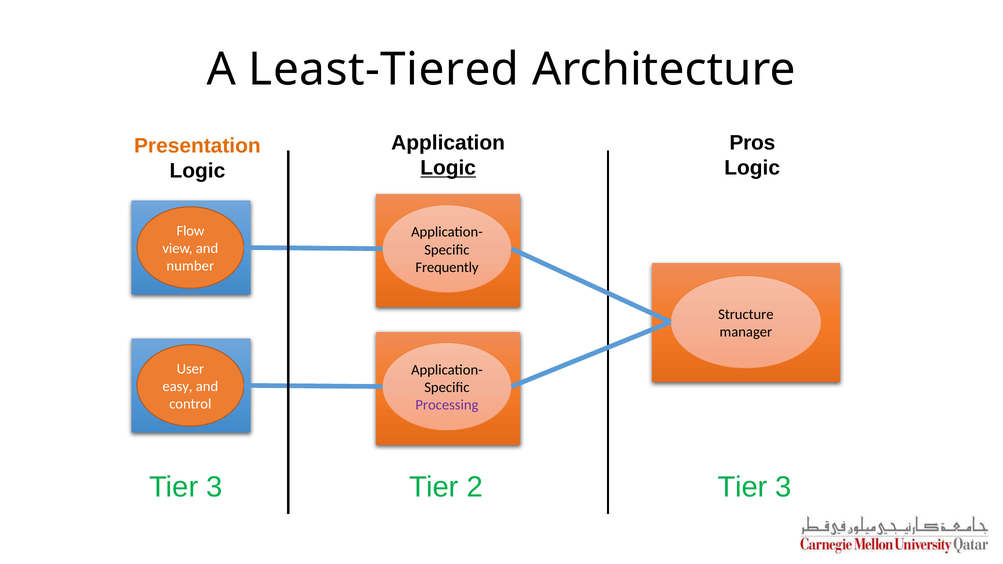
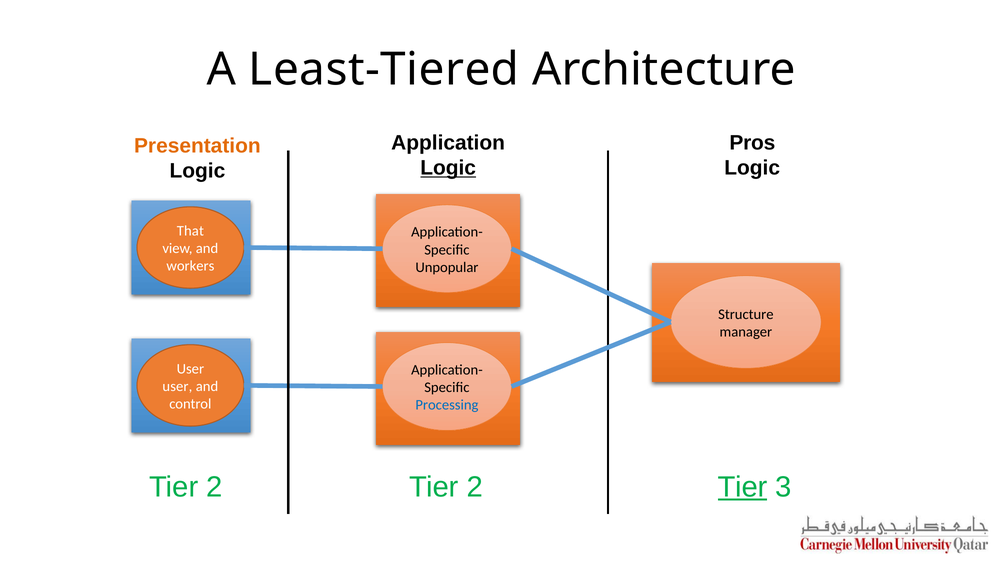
Flow: Flow -> That (190, 231)
number: number -> workers (190, 266)
Frequently: Frequently -> Unpopular (447, 267)
easy: easy -> user (177, 387)
Processing colour: purple -> blue (447, 405)
3: 3 -> 2 (215, 487)
Tier underline: none -> present (743, 487)
